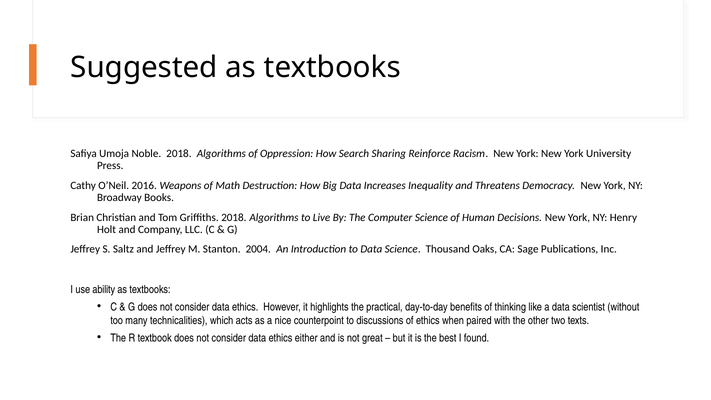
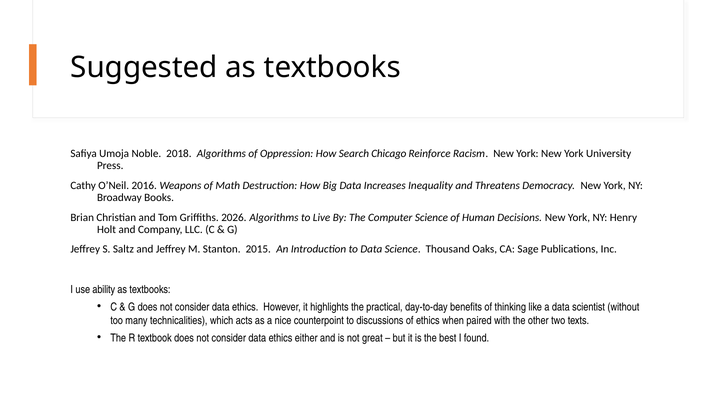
Sharing: Sharing -> Chicago (389, 154)
Griffiths 2018: 2018 -> 2026 (234, 217)
2004: 2004 -> 2015 (258, 249)
